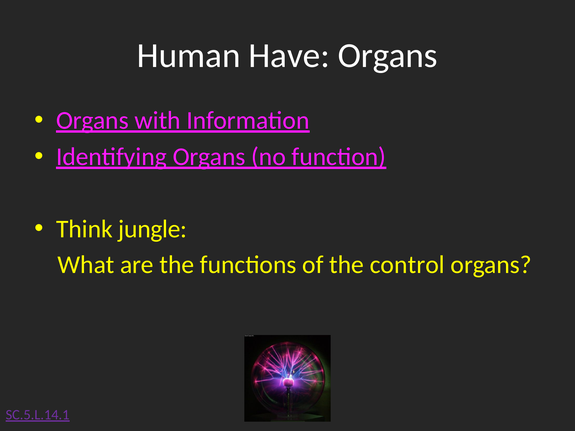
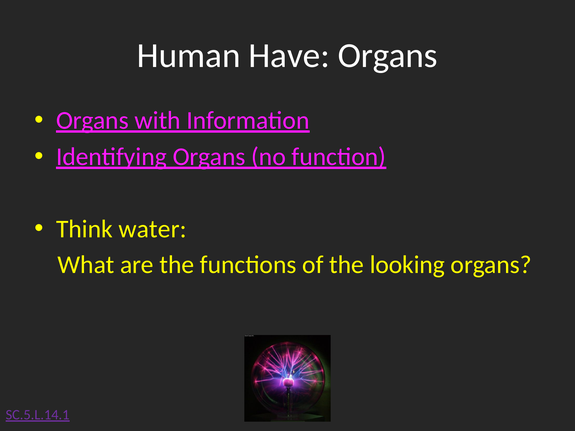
jungle: jungle -> water (153, 229)
control: control -> looking (407, 265)
